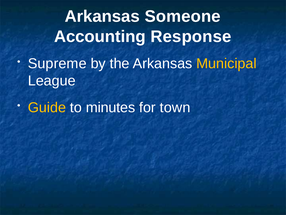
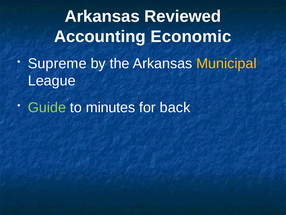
Someone: Someone -> Reviewed (183, 16)
Response: Response -> Economic (191, 36)
Guide colour: yellow -> light green (47, 107)
town: town -> back (175, 107)
